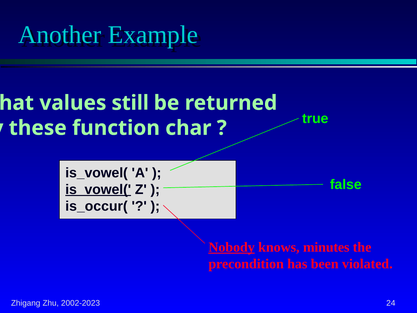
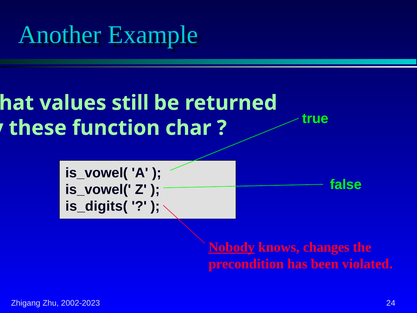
is_vowel( underline: present -> none (98, 189)
is_occur(: is_occur( -> is_digits( (96, 206)
minutes: minutes -> changes (326, 247)
